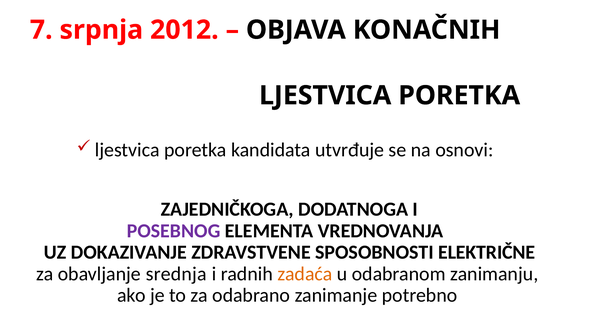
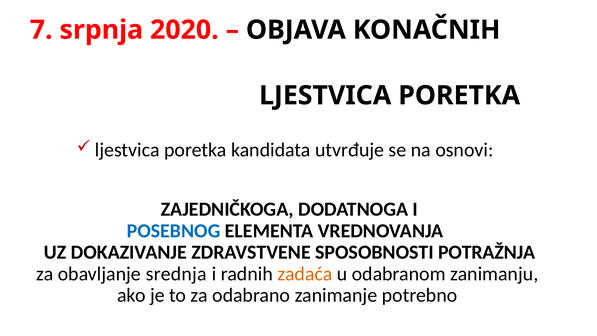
2012: 2012 -> 2020 (184, 30)
POSEBNOG colour: purple -> blue (174, 231)
ELEKTRIČNE: ELEKTRIČNE -> POTRAŽNJA (487, 252)
